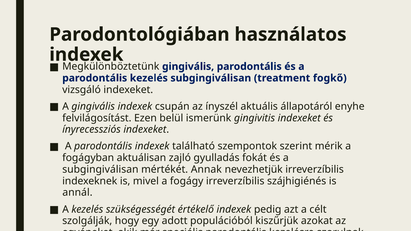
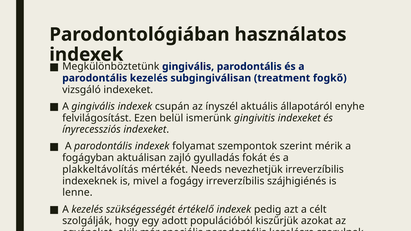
található: található -> folyamat (194, 146)
subgingiválisan: subgingiválisan -> plakkeltávolítás (100, 170)
Annak: Annak -> Needs (206, 170)
annál: annál -> lenne (77, 193)
